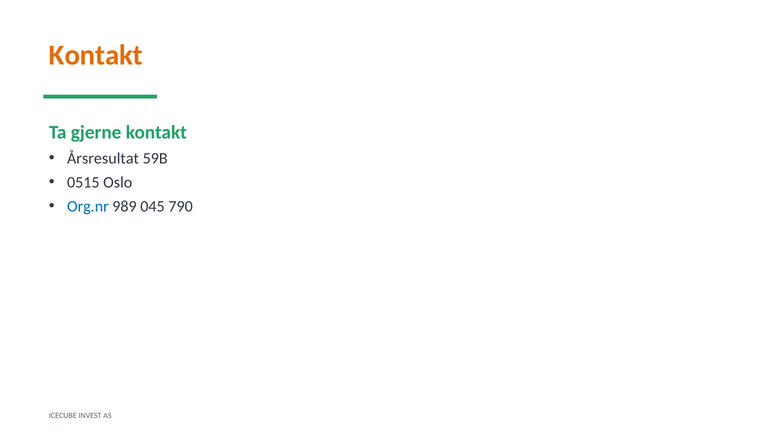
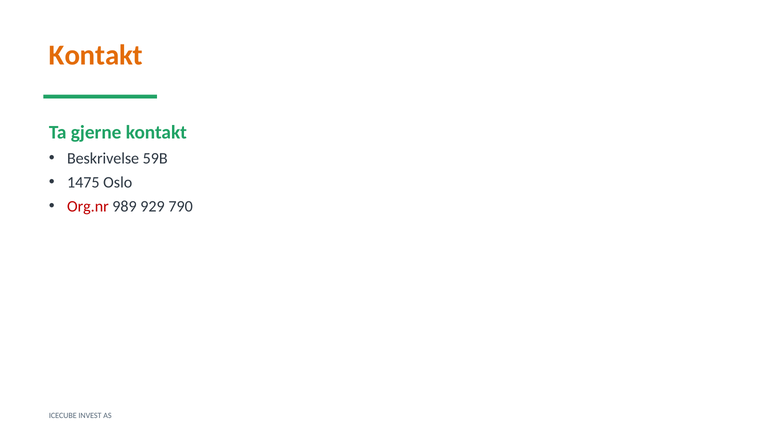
Årsresultat: Årsresultat -> Beskrivelse (103, 158)
0515: 0515 -> 1475 (83, 182)
Org.nr colour: blue -> red (88, 206)
045: 045 -> 929 (153, 206)
